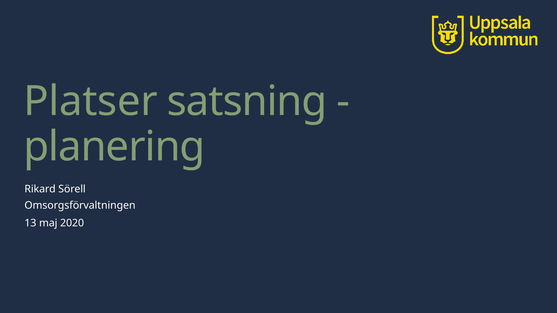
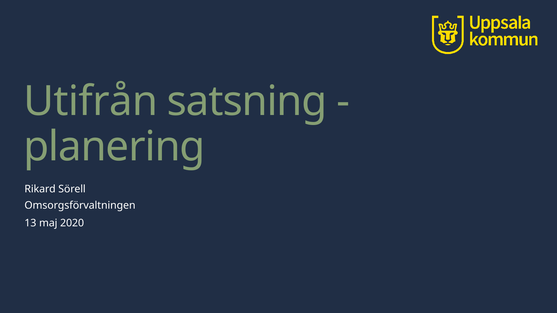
Platser: Platser -> Utifrån (91, 102)
